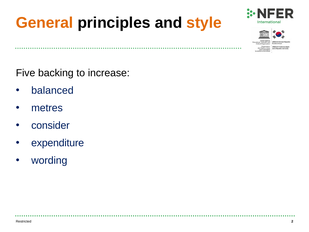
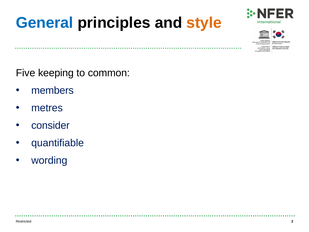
General colour: orange -> blue (45, 23)
backing: backing -> keeping (56, 73)
increase: increase -> common (109, 73)
balanced: balanced -> members (52, 90)
expenditure: expenditure -> quantifiable (58, 143)
